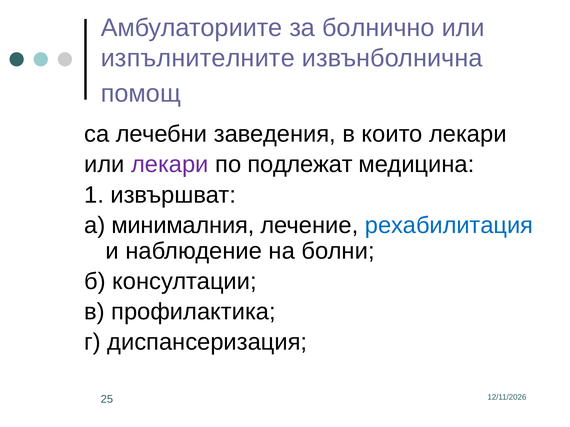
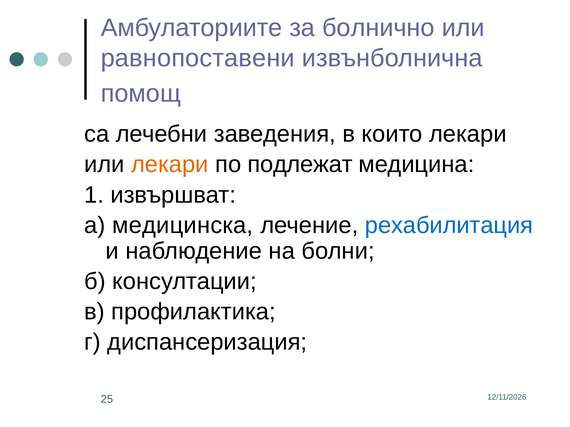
изпълнителните: изпълнителните -> равнопоставени (198, 58)
лекари colour: purple -> orange (170, 165)
минималния: минималния -> медицинска (183, 226)
